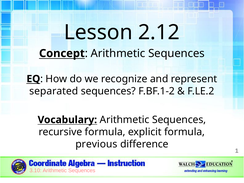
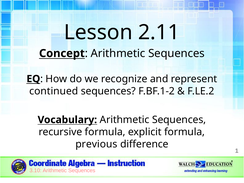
2.12: 2.12 -> 2.11 (159, 32)
separated: separated -> continued (54, 91)
